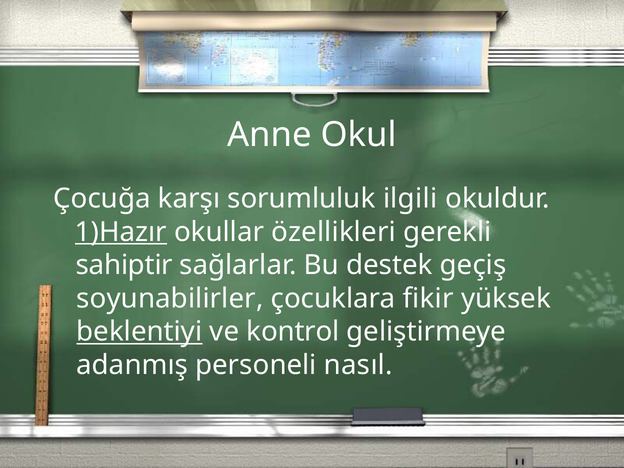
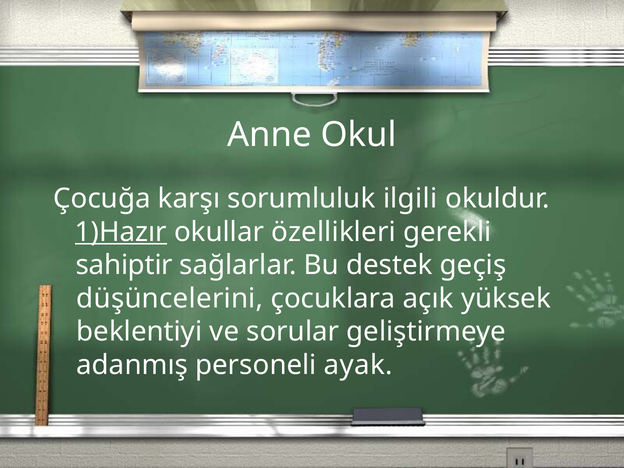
soyunabilirler: soyunabilirler -> düşüncelerini (170, 298)
fikir: fikir -> açık (428, 298)
beklentiyi underline: present -> none (139, 332)
kontrol: kontrol -> sorular (293, 332)
nasıl: nasıl -> ayak (358, 365)
